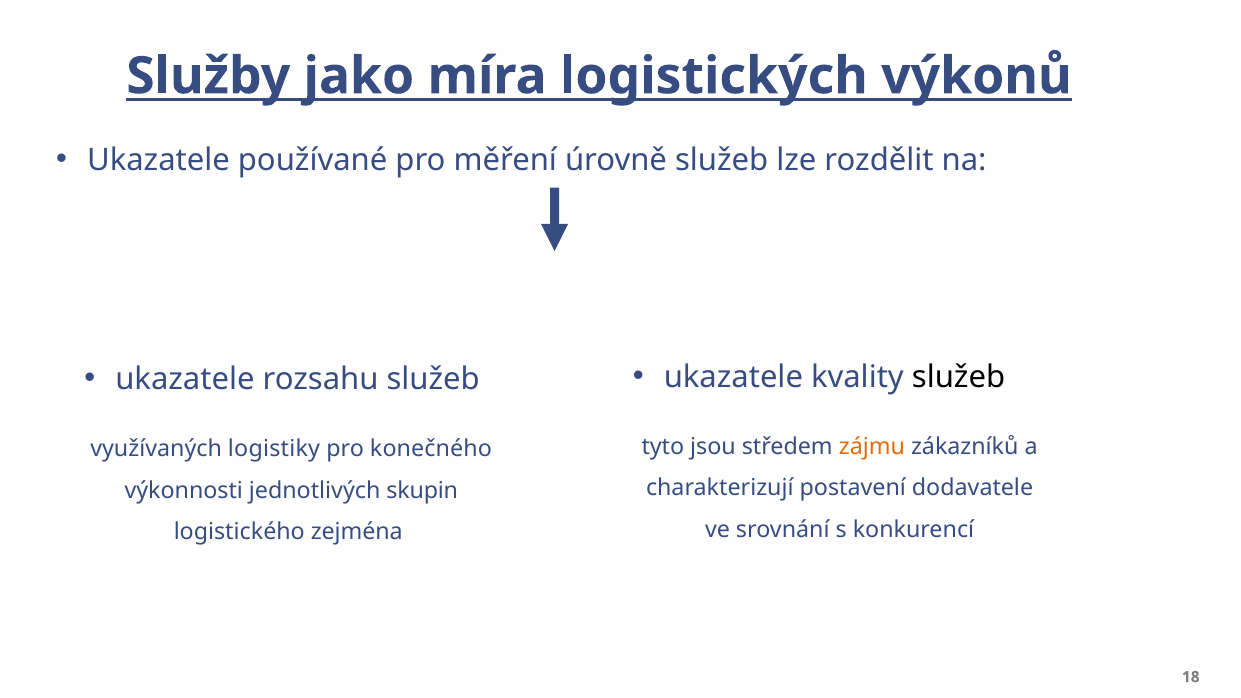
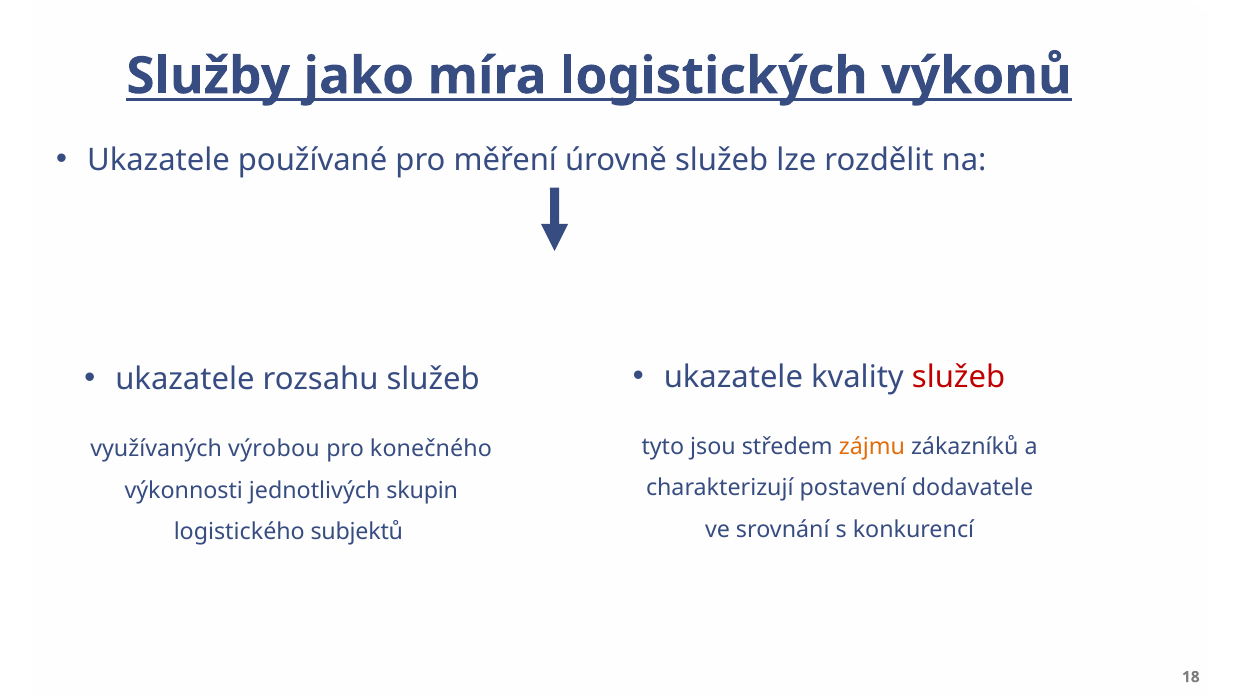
služeb colour: black -> red (959, 377)
logistiky: logistiky -> výrobou (274, 449)
zejména: zejména -> subjektů (357, 532)
